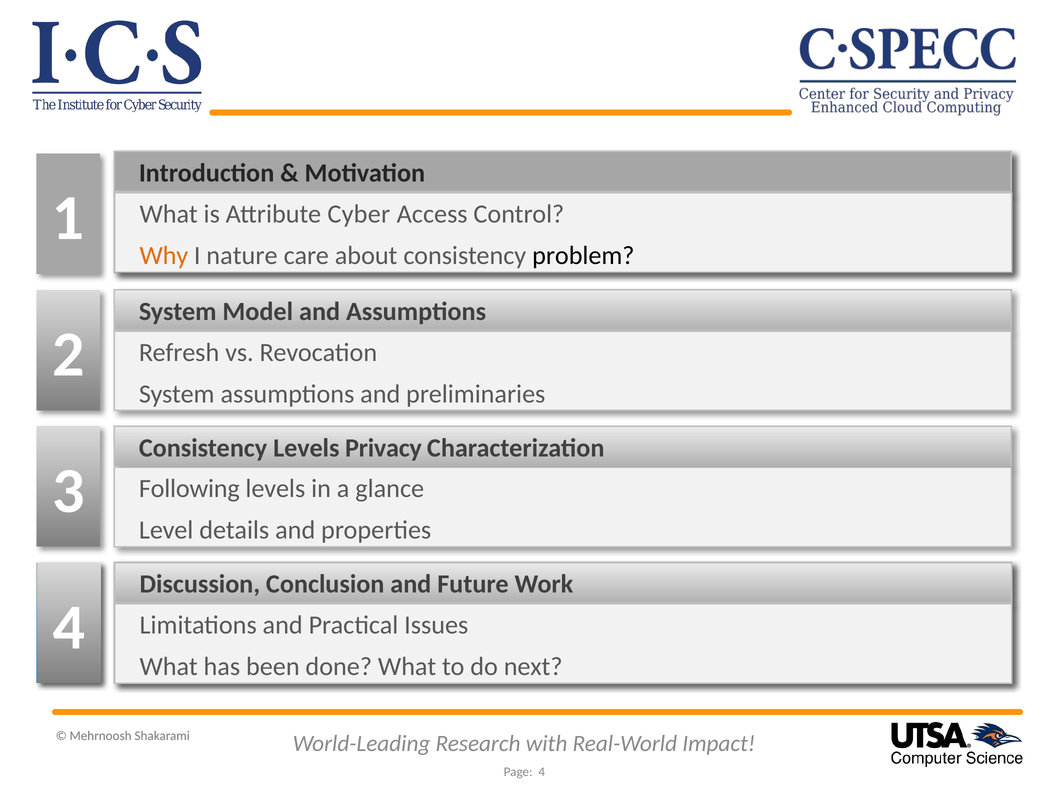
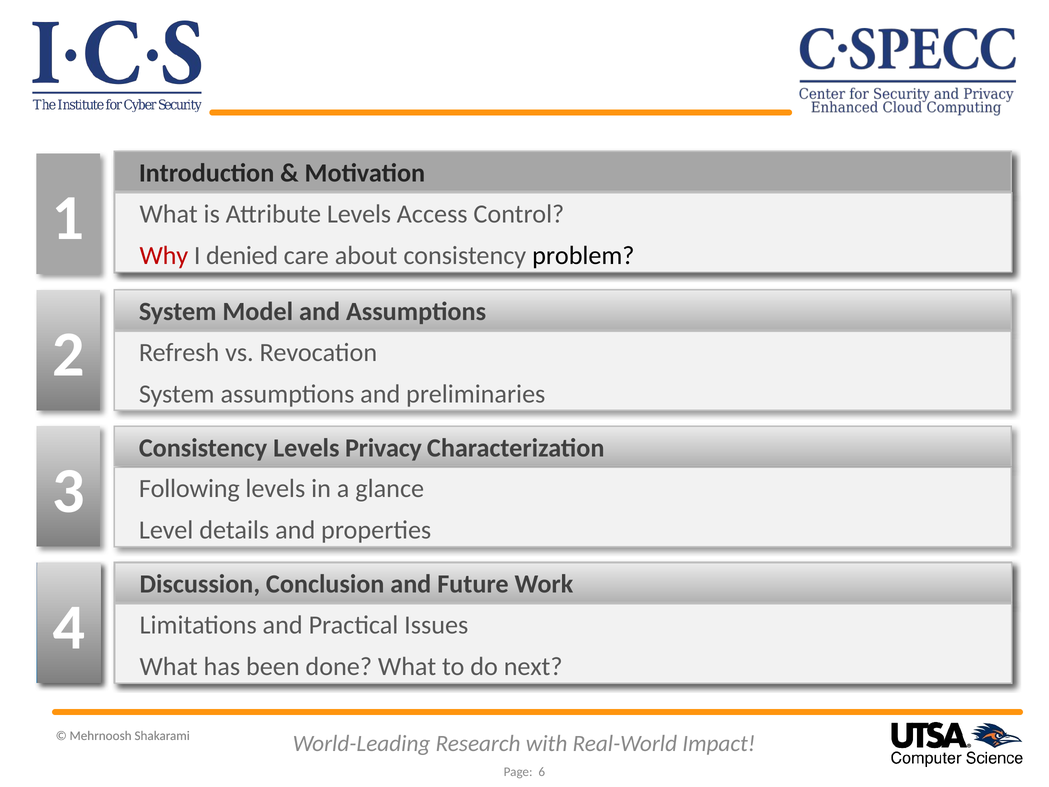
Attribute Cyber: Cyber -> Levels (359, 214)
Why colour: orange -> red (164, 255)
nature: nature -> denied (242, 255)
4: 4 -> 6 (542, 772)
